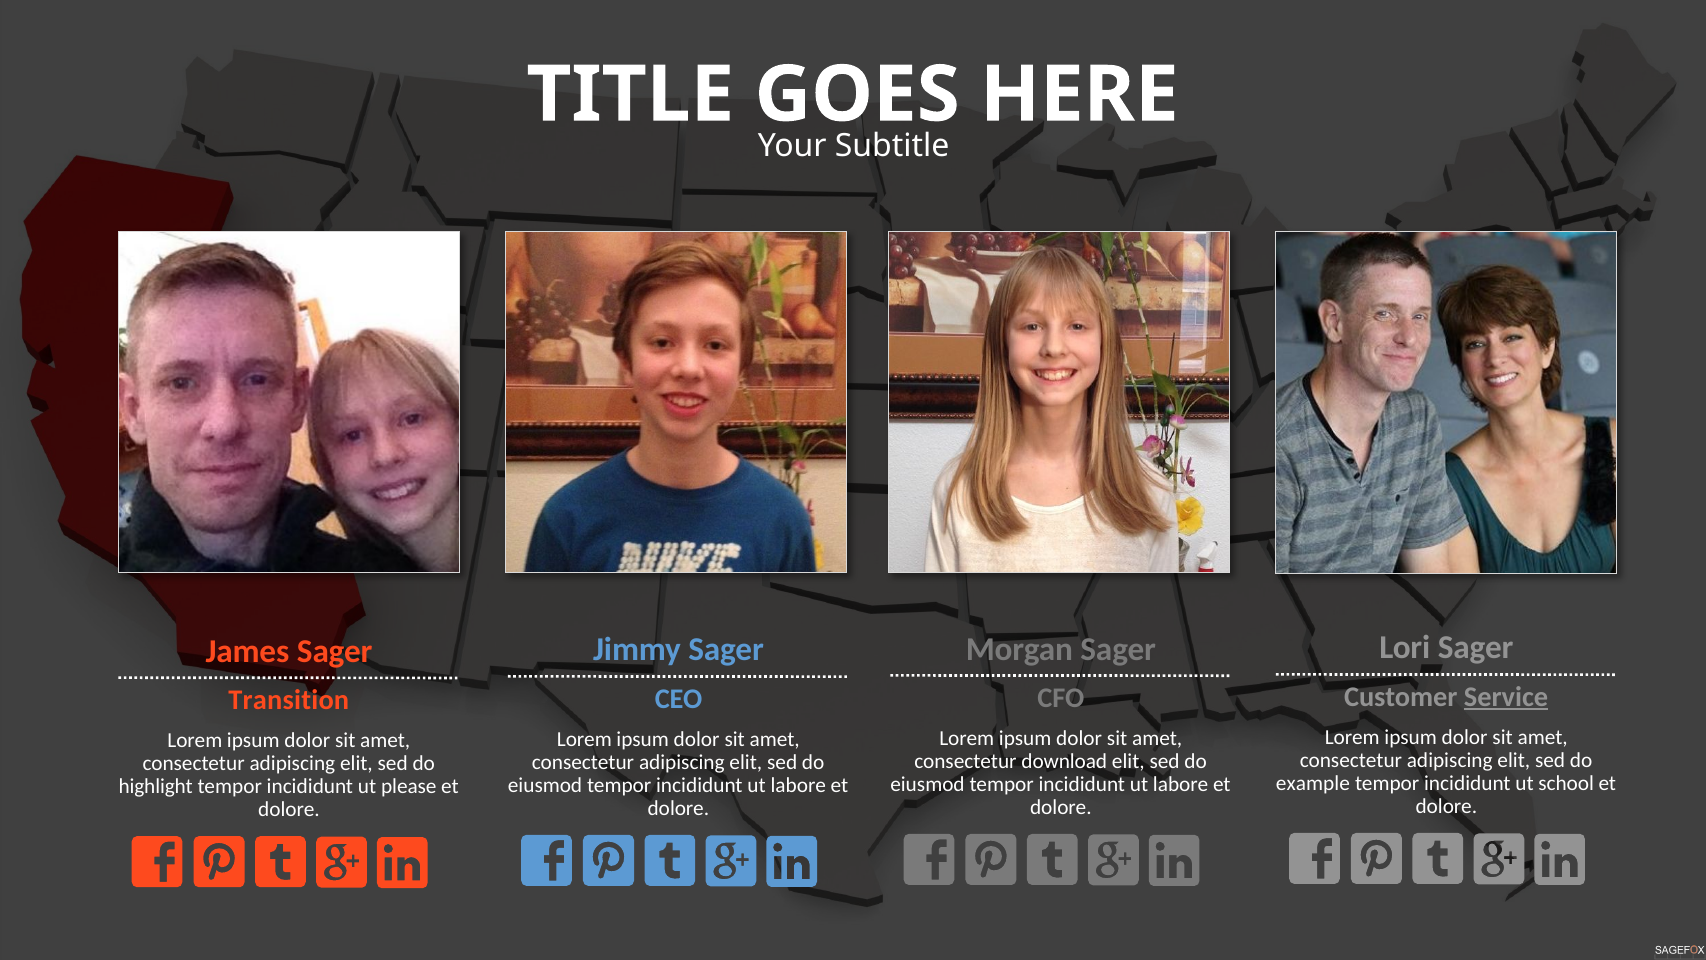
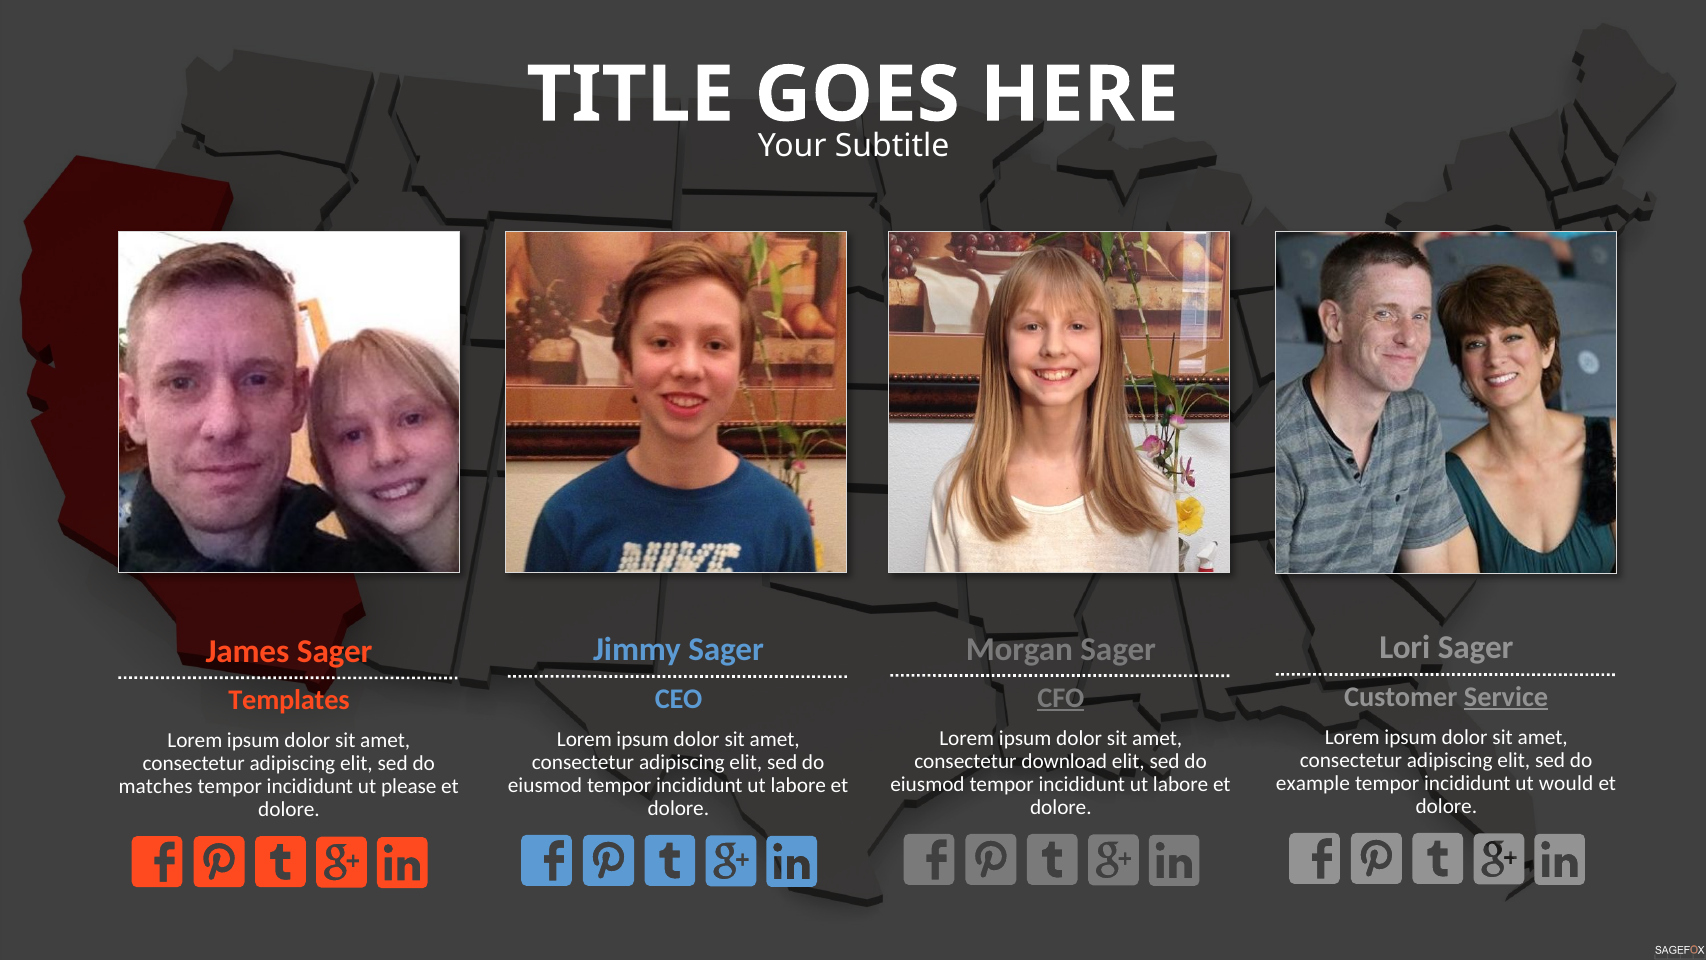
CFO underline: none -> present (1061, 698)
Transition: Transition -> Templates (289, 700)
school: school -> would (1566, 783)
highlight: highlight -> matches (156, 786)
